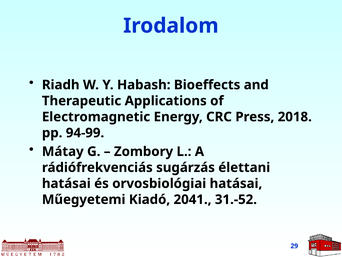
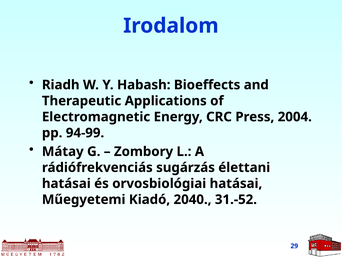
2018: 2018 -> 2004 (295, 117)
2041: 2041 -> 2040 (193, 199)
